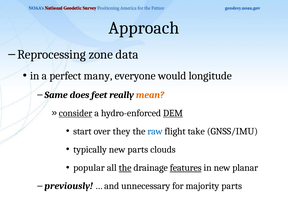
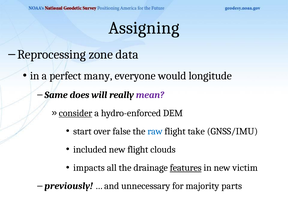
Approach: Approach -> Assigning (144, 28)
feet: feet -> will (99, 95)
mean colour: orange -> purple (150, 95)
DEM underline: present -> none (173, 113)
they: they -> false (122, 131)
typically: typically -> included (90, 150)
new parts: parts -> flight (138, 150)
popular: popular -> impacts (89, 168)
the underline: present -> none (125, 168)
planar: planar -> victim (245, 168)
